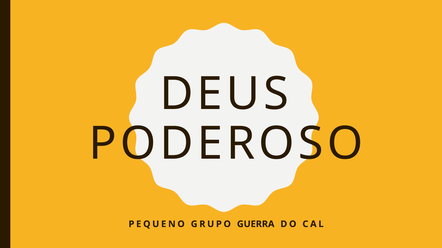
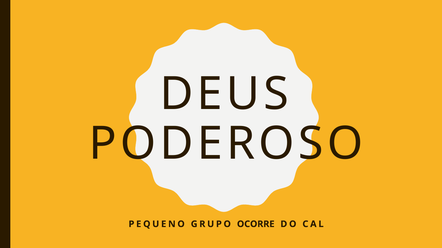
GUERRA: GUERRA -> OCORRE (256, 225)
